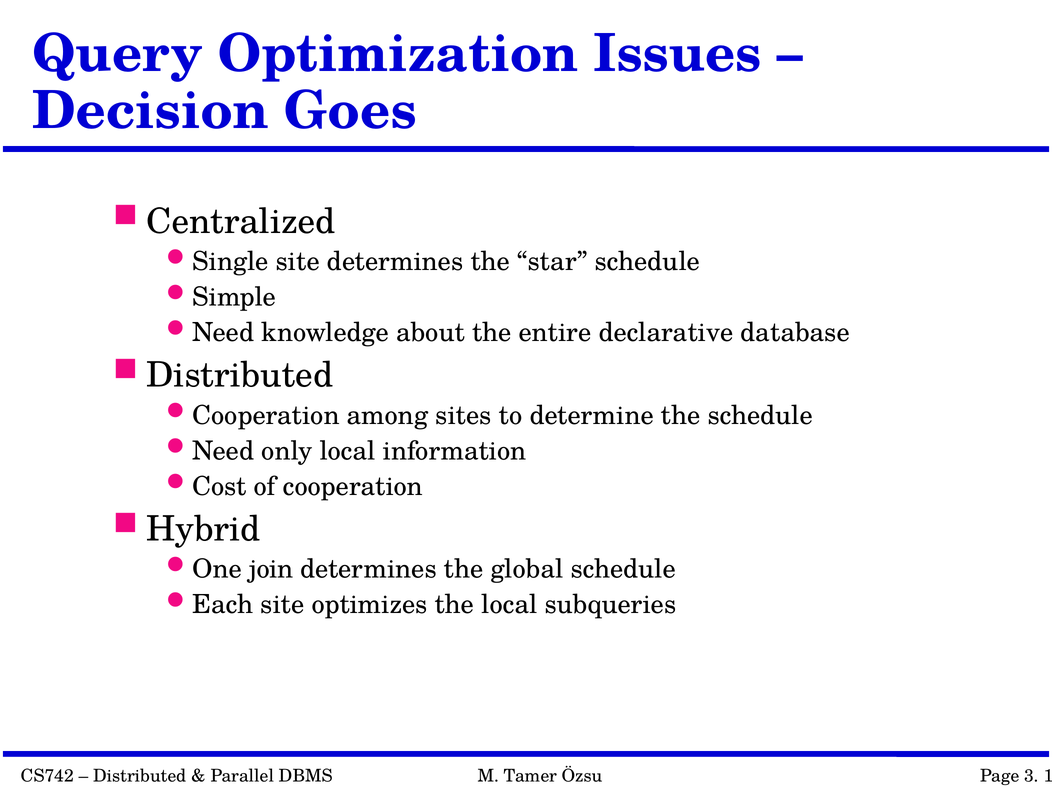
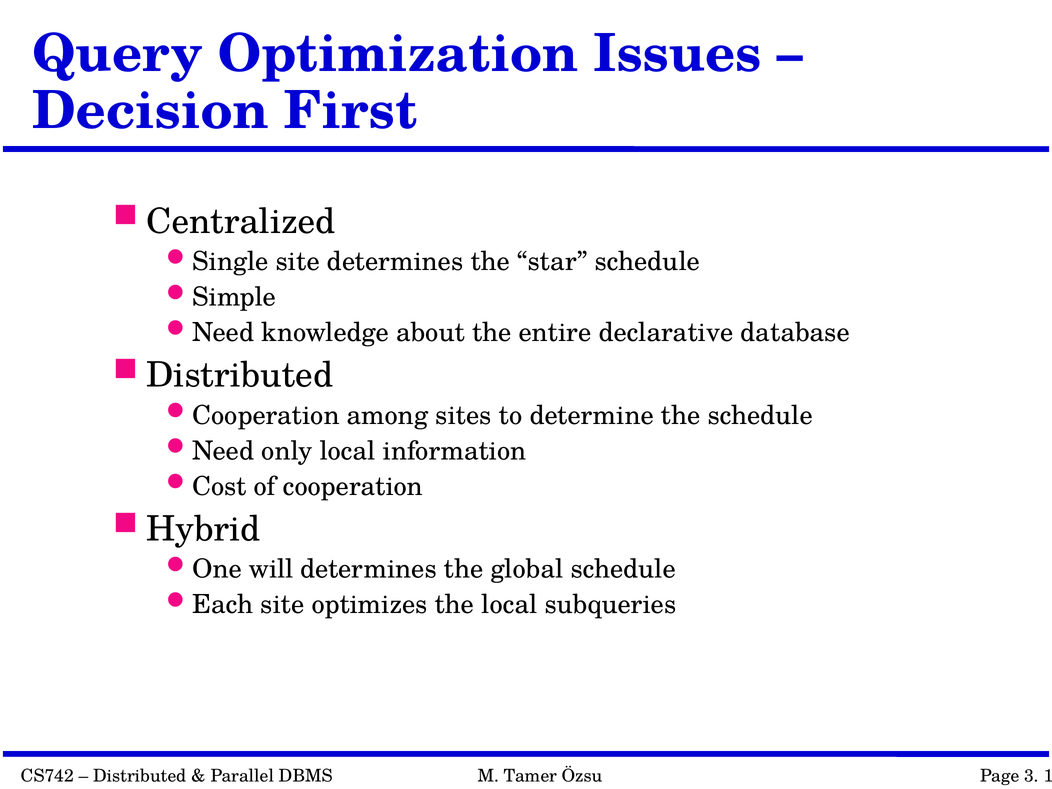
Goes: Goes -> First (351, 111)
join: join -> will (271, 569)
